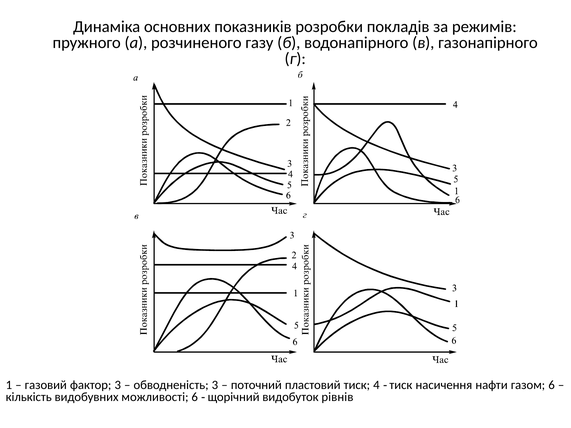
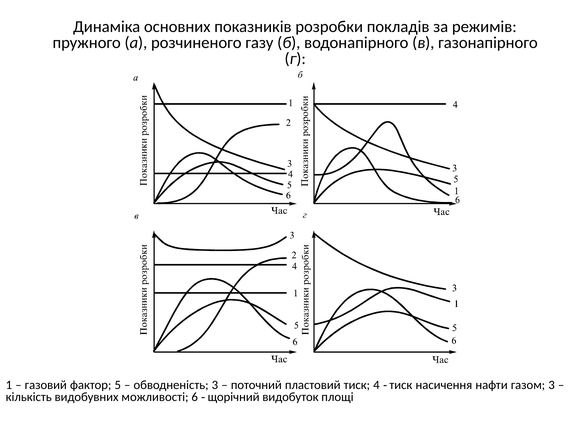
фактор 3: 3 -> 5 (118, 385)
газом 6: 6 -> 3 (552, 385)
рівнів: рівнів -> площі (337, 397)
